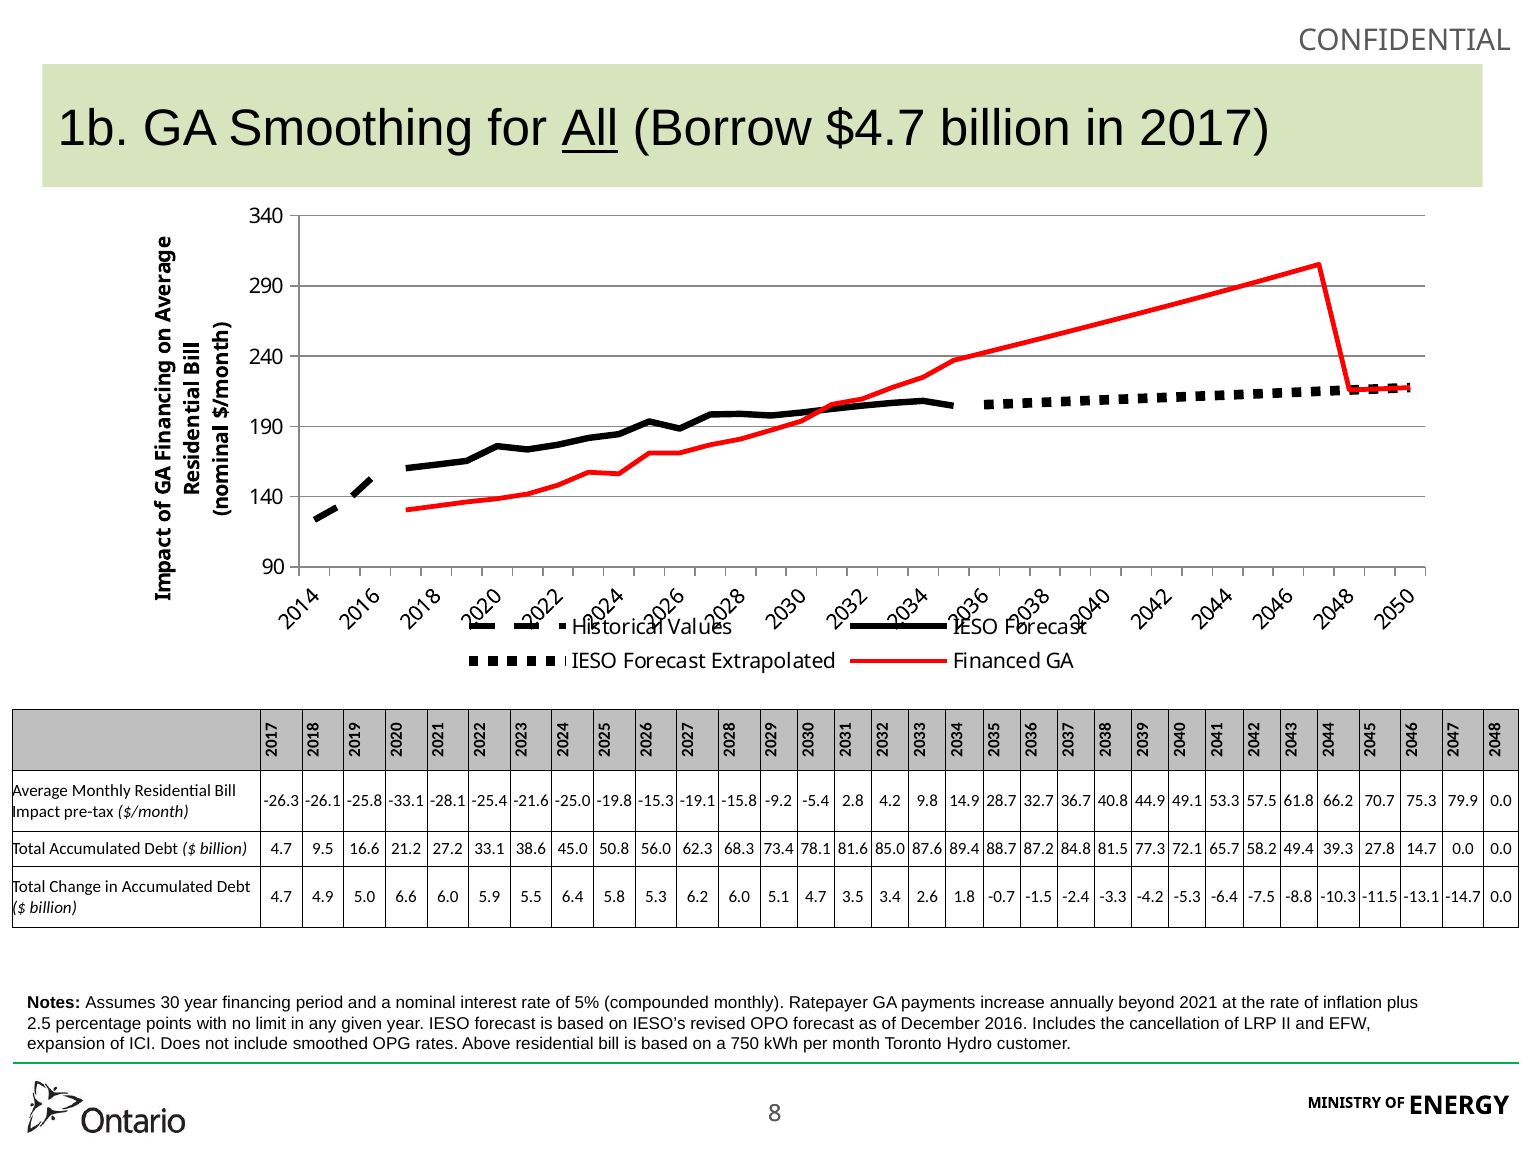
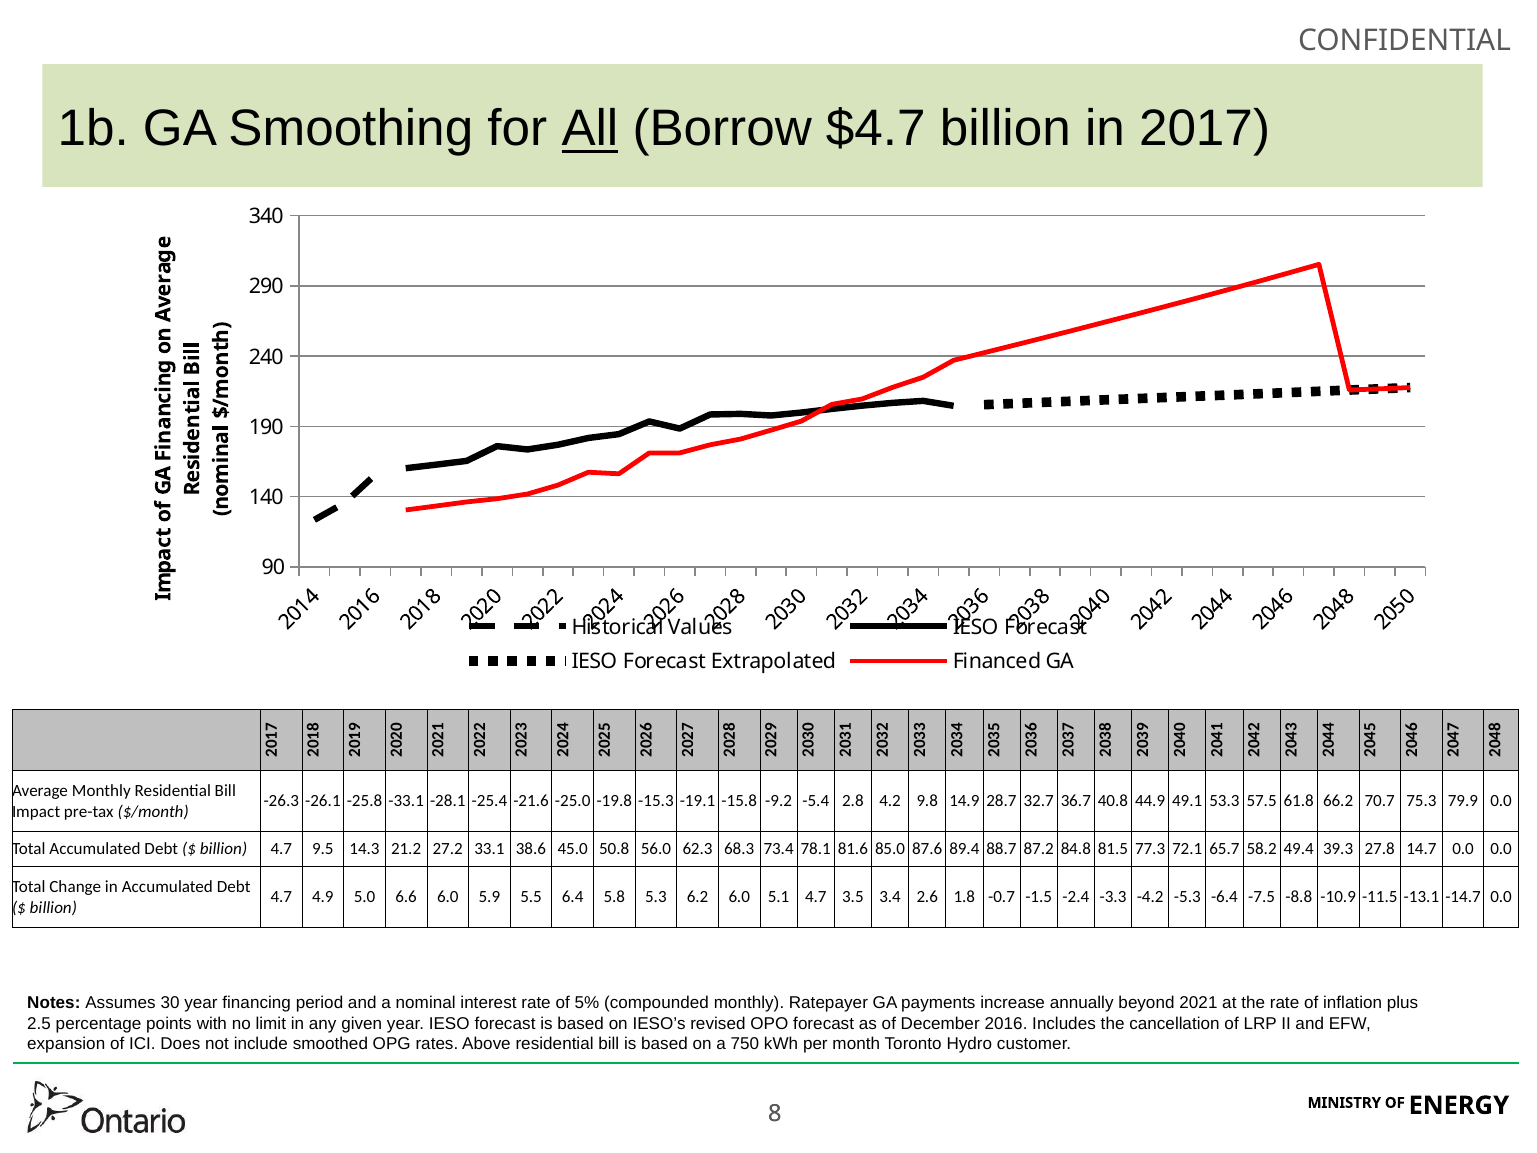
16.6: 16.6 -> 14.3 (365, 849)
-10.3: -10.3 -> -10.9 (1338, 897)
